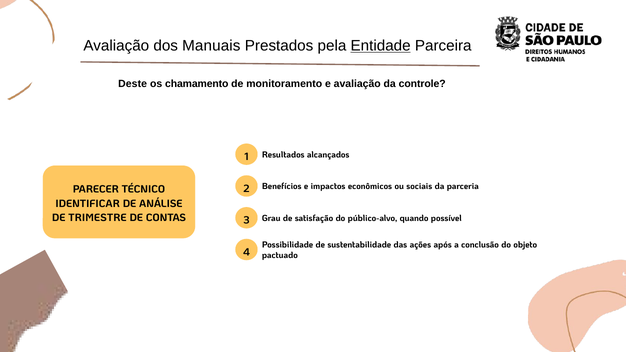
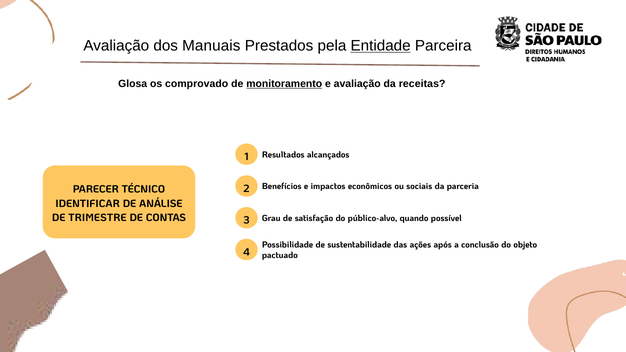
Deste: Deste -> Glosa (133, 84)
chamamento: chamamento -> comprovado (197, 84)
monitoramento underline: none -> present (284, 84)
controle: controle -> receitas (422, 84)
